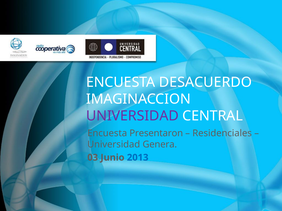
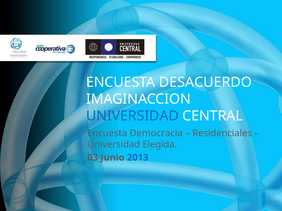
UNIVERSIDAD colour: purple -> blue (132, 116)
Presentaron: Presentaron -> Democracia (156, 133)
Genera: Genera -> Elegida (160, 145)
